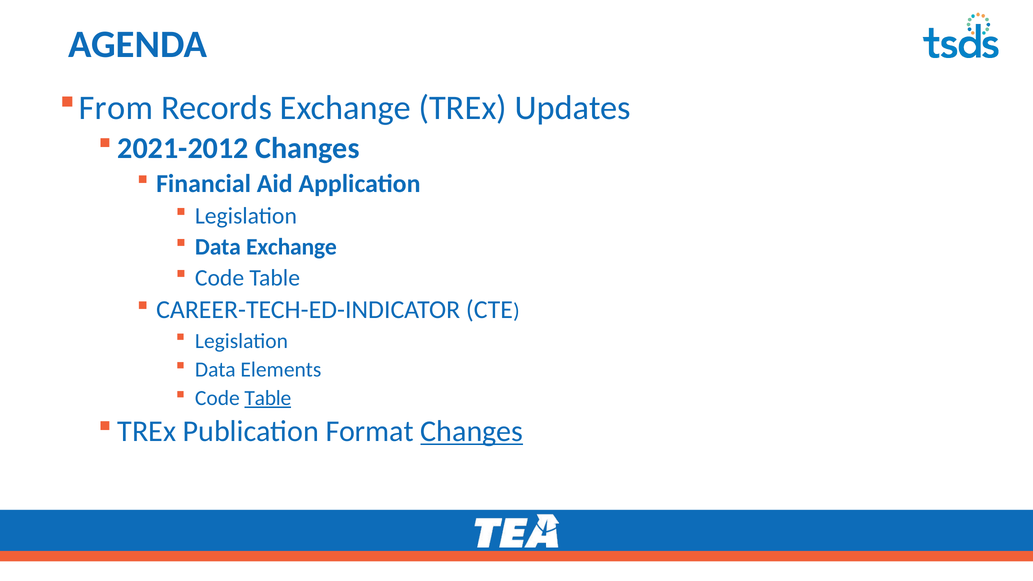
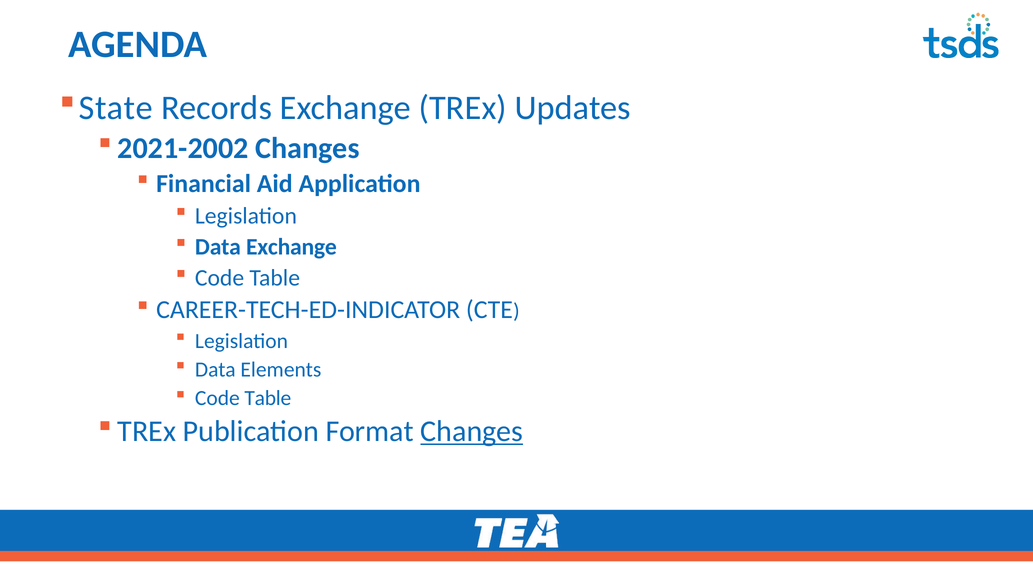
From: From -> State (116, 108)
2021-2012: 2021-2012 -> 2021-2002 (183, 148)
Table underline: present -> none (268, 398)
